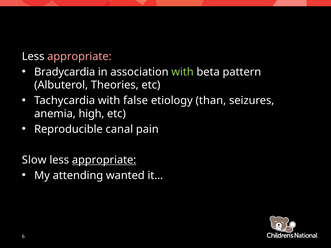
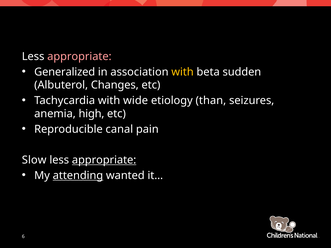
Bradycardia: Bradycardia -> Generalized (65, 72)
with colour: light green -> yellow (183, 72)
pattern: pattern -> sudden (242, 72)
Theories: Theories -> Changes (115, 85)
false: false -> wide (136, 101)
attending underline: none -> present (78, 176)
